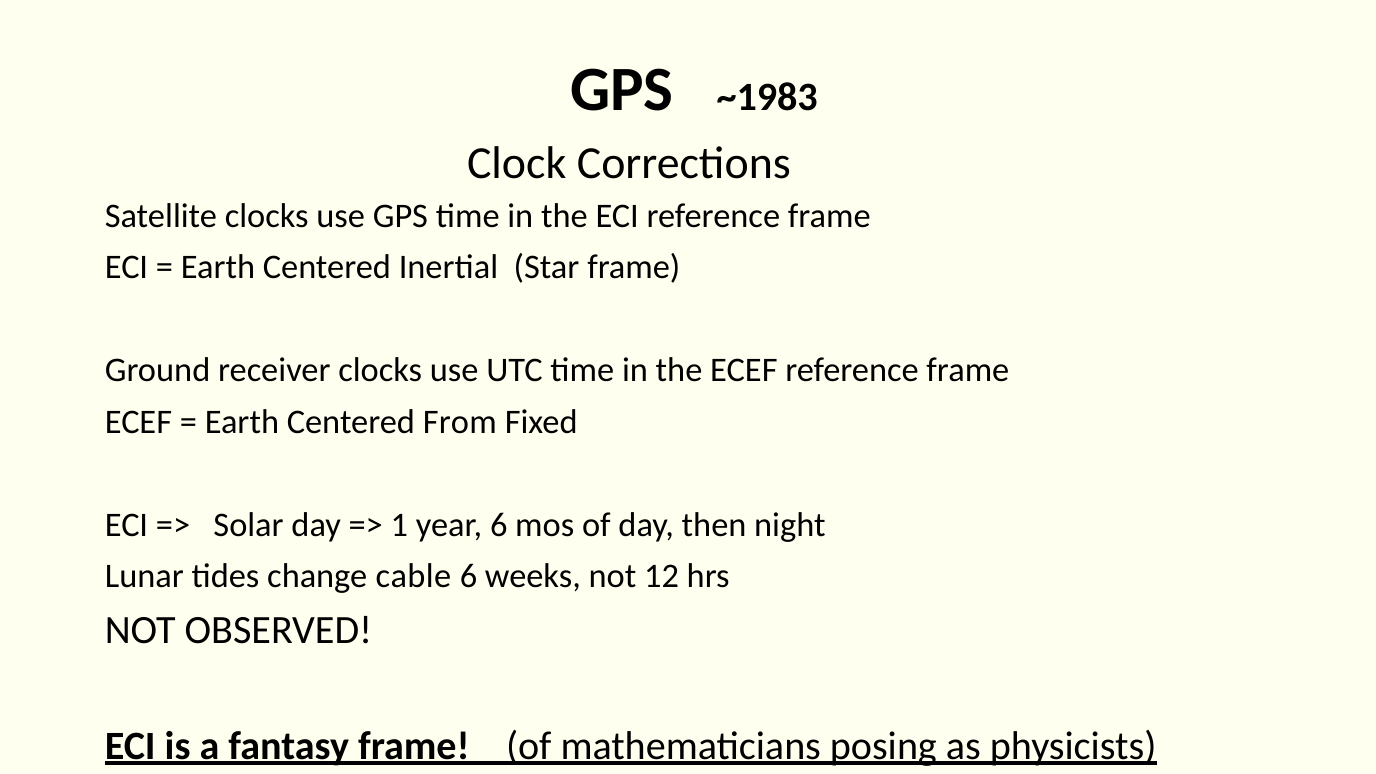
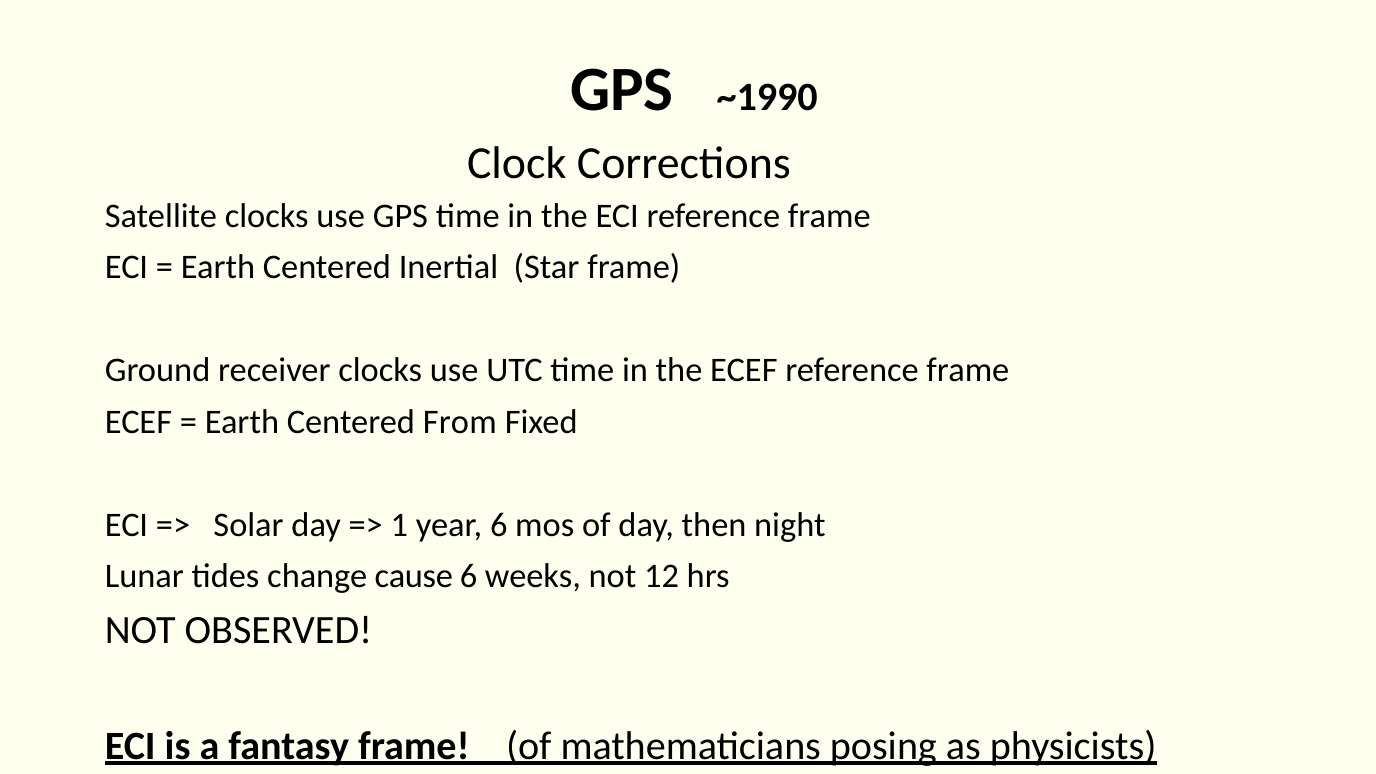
~1983: ~1983 -> ~1990 (767, 97)
cable: cable -> cause (414, 576)
